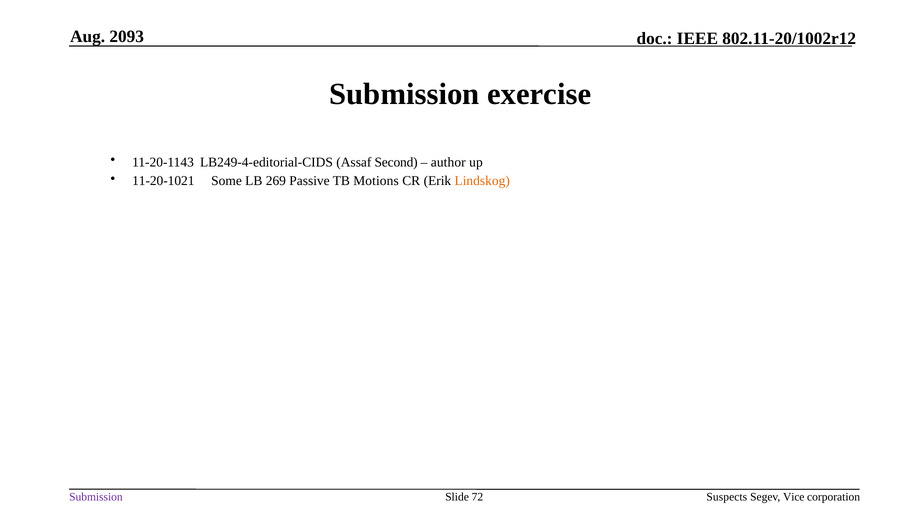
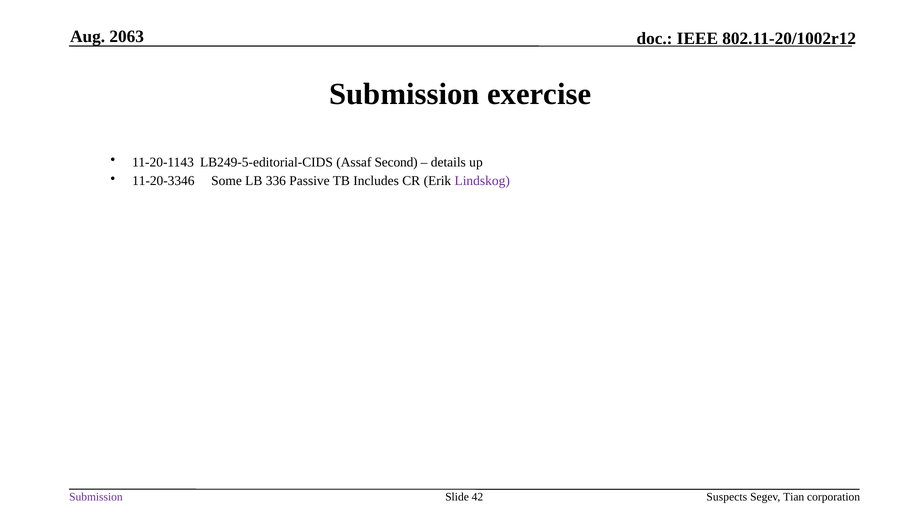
2093: 2093 -> 2063 (127, 37)
LB249-4-editorial-CIDS: LB249-4-editorial-CIDS -> LB249-5-editorial-CIDS (266, 162)
author: author -> details (448, 162)
11-20-1021: 11-20-1021 -> 11-20-3346 (163, 181)
269: 269 -> 336 (276, 181)
Motions: Motions -> Includes (376, 181)
Lindskog colour: orange -> purple (482, 181)
72: 72 -> 42 (477, 497)
Vice: Vice -> Tian (794, 497)
